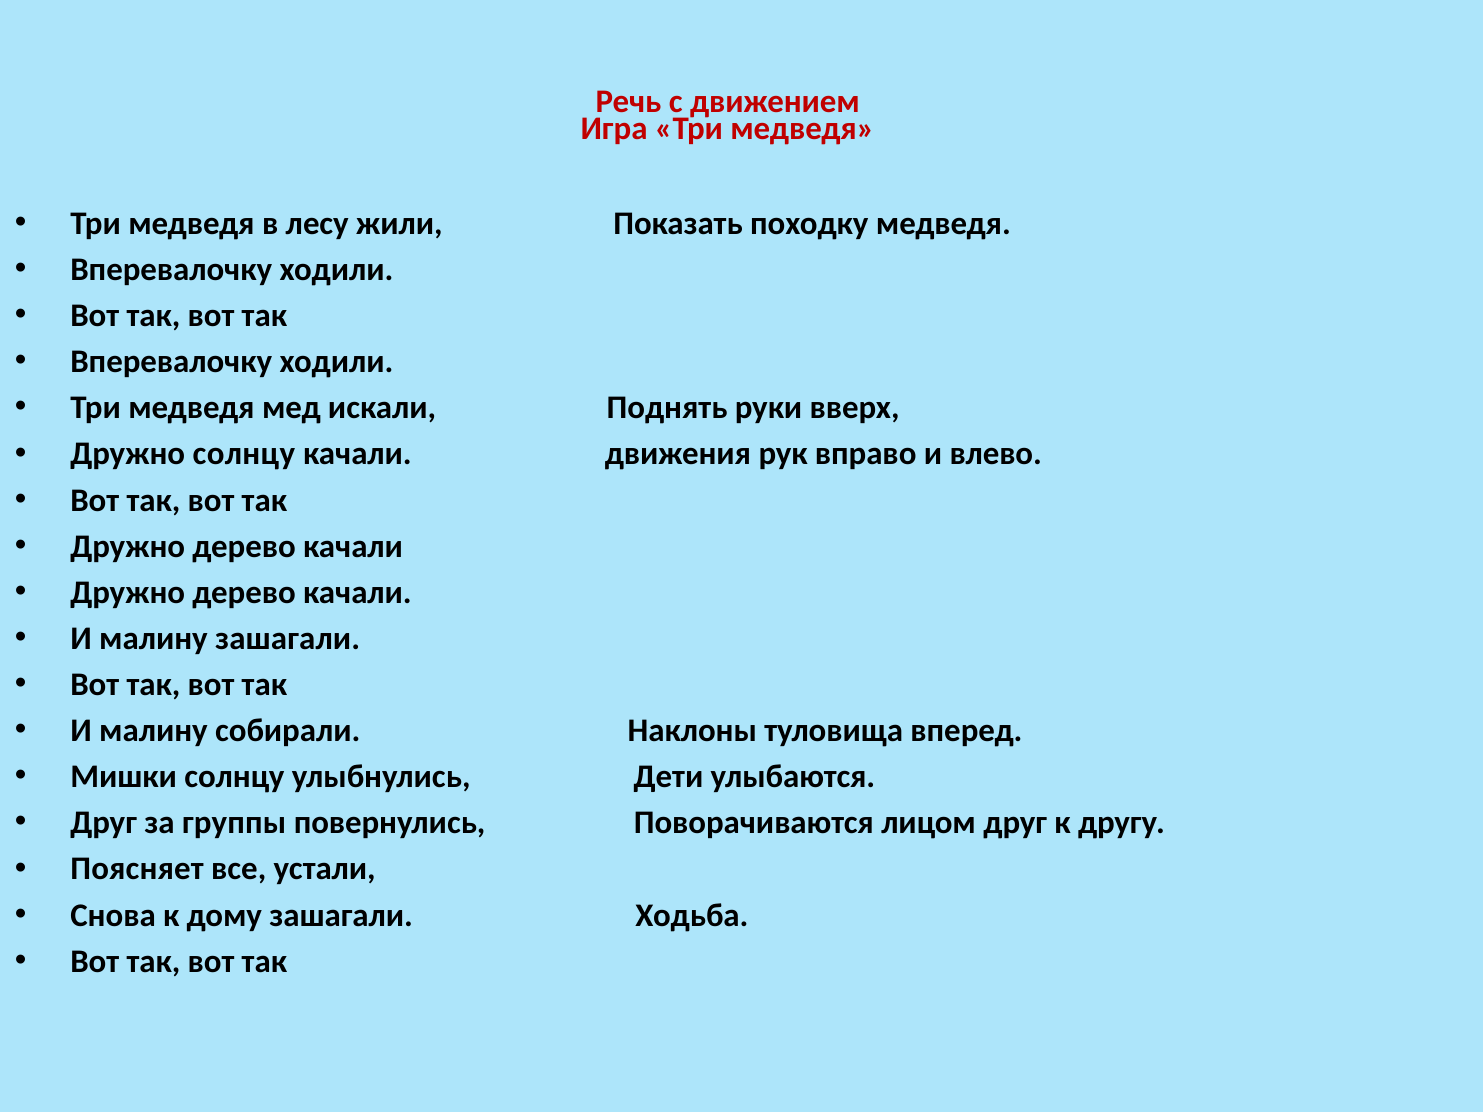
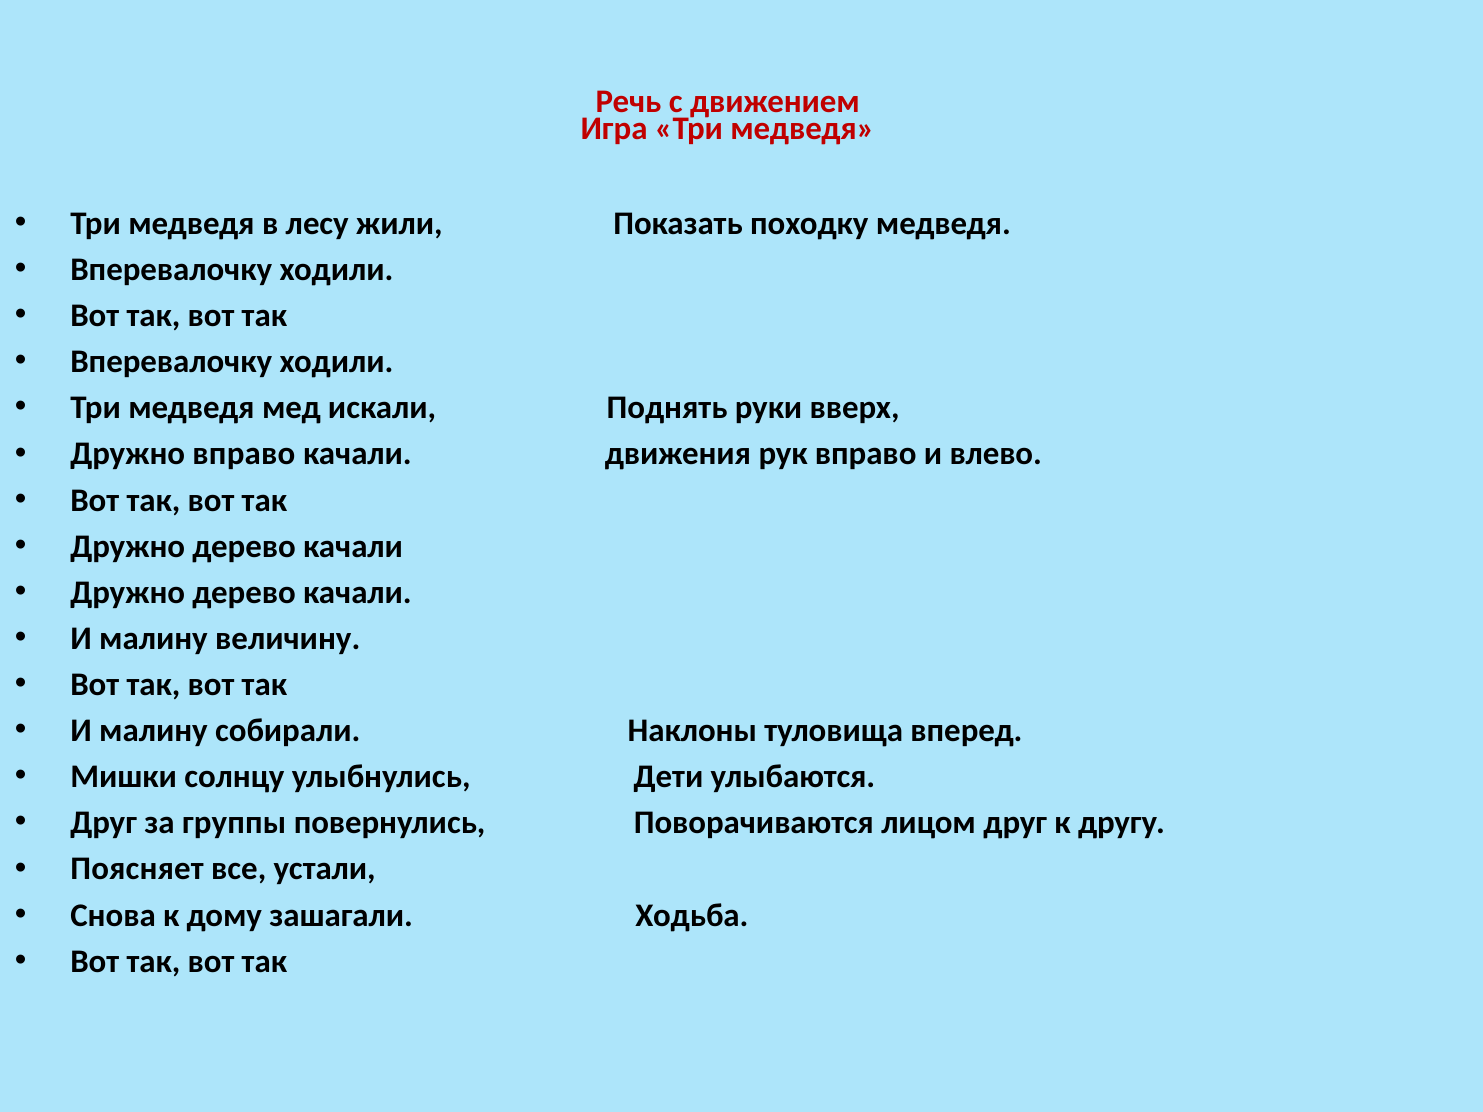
Дружно солнцу: солнцу -> вправо (244, 454)
малину зашагали: зашагали -> величину (288, 639)
